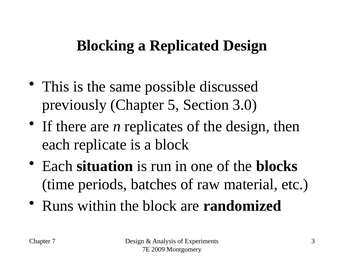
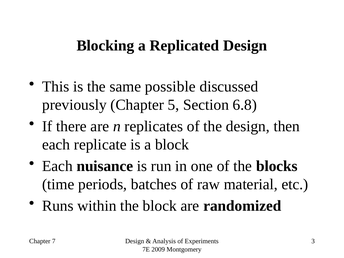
3.0: 3.0 -> 6.8 (245, 105)
situation: situation -> nuisance (105, 166)
